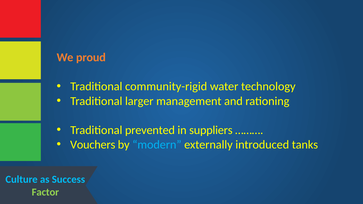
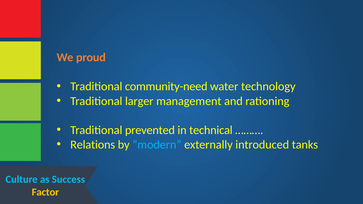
community-rigid: community-rigid -> community-need (166, 87)
suppliers: suppliers -> technical (211, 130)
Vouchers: Vouchers -> Relations (93, 145)
Factor colour: light green -> yellow (45, 192)
